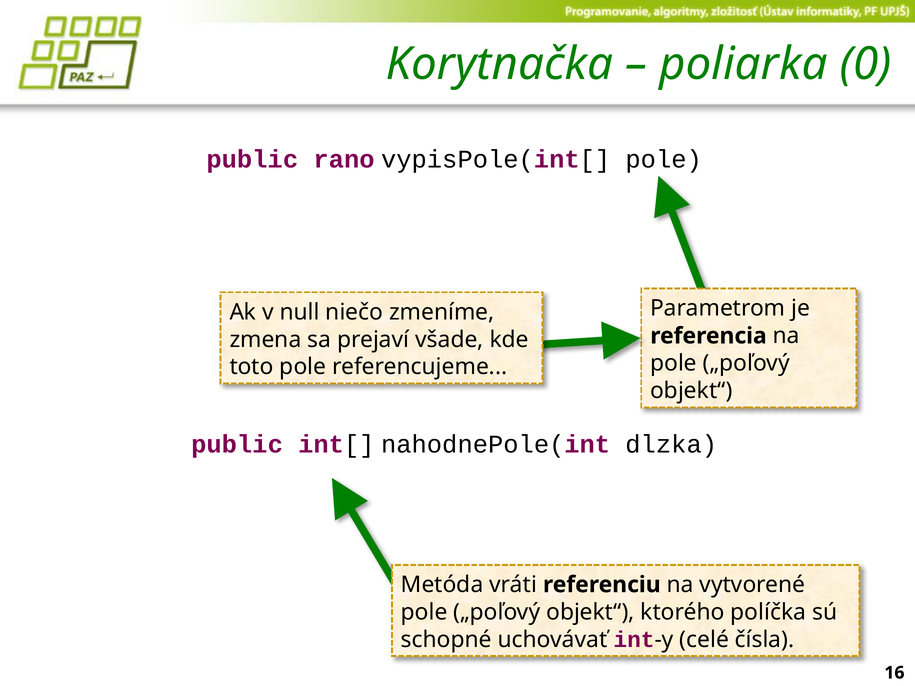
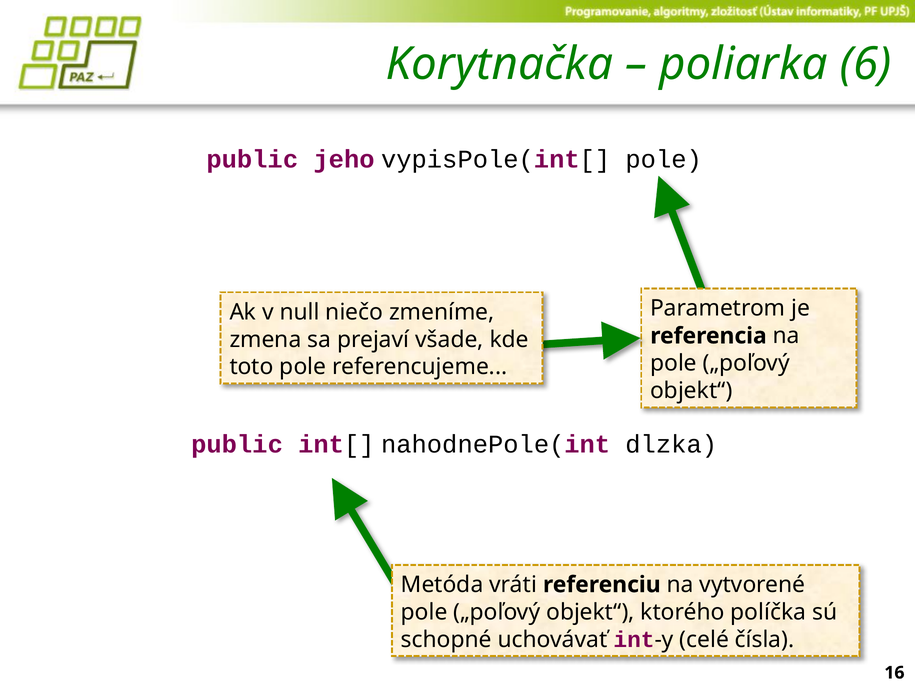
0: 0 -> 6 (866, 64)
rano: rano -> jeho (344, 160)
